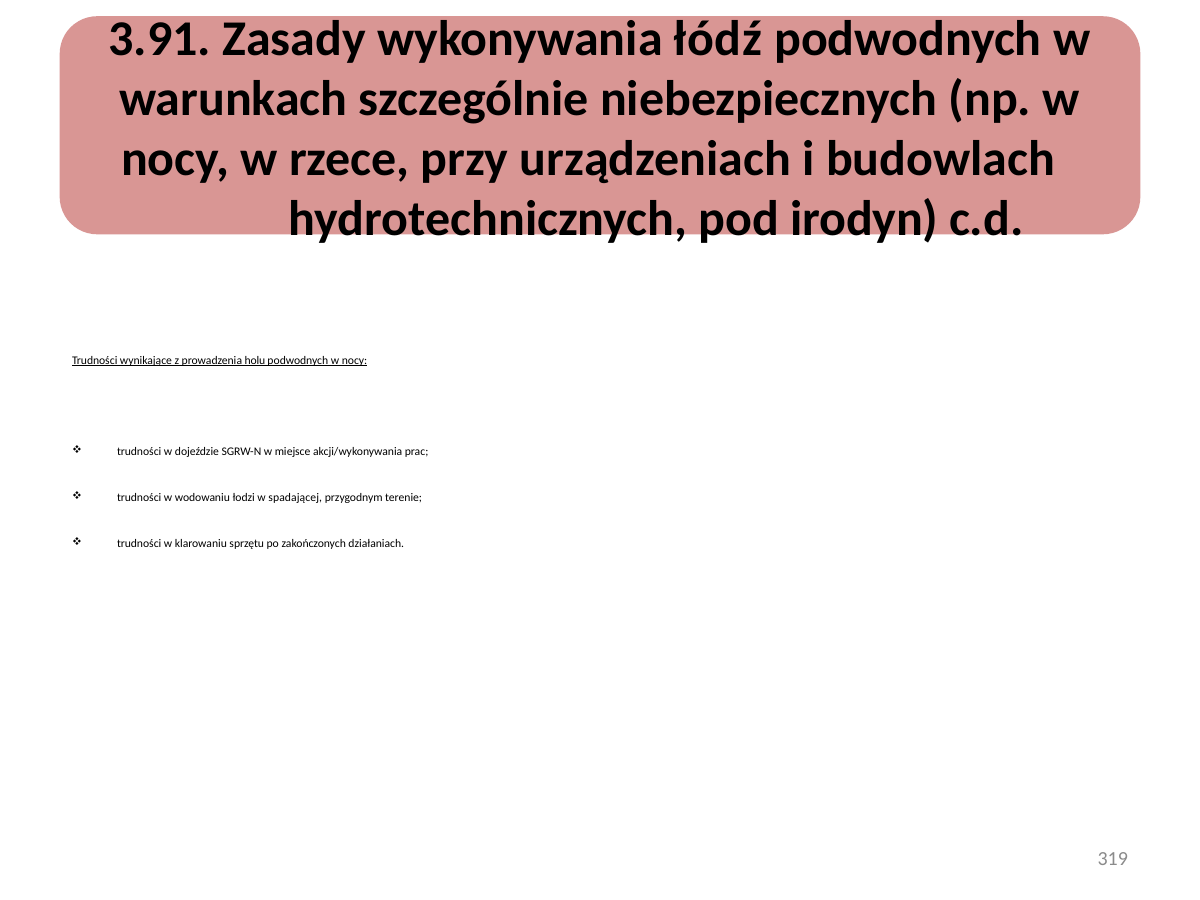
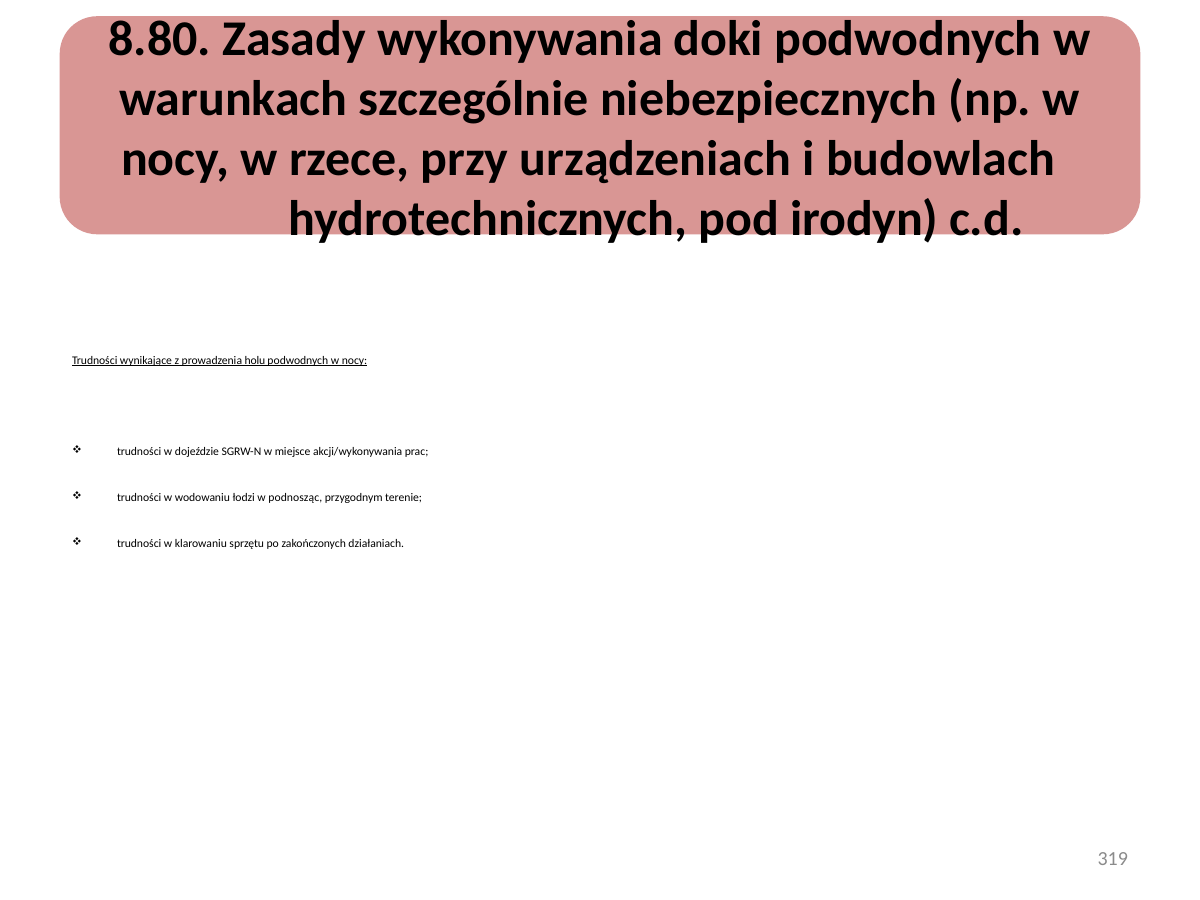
3.91: 3.91 -> 8.80 (160, 39)
łódź: łódź -> doki (718, 39)
spadającej: spadającej -> podnosząc (295, 498)
